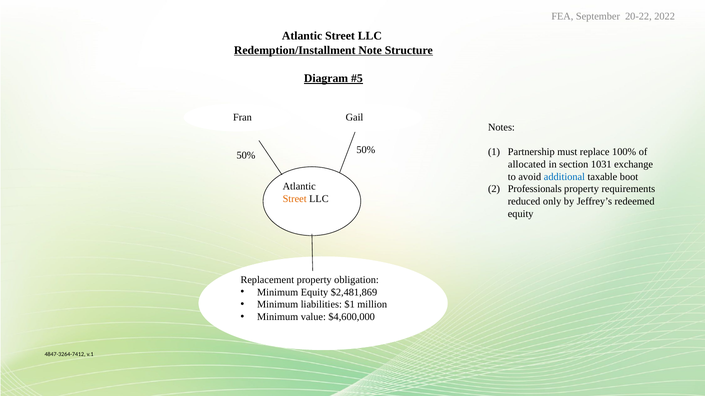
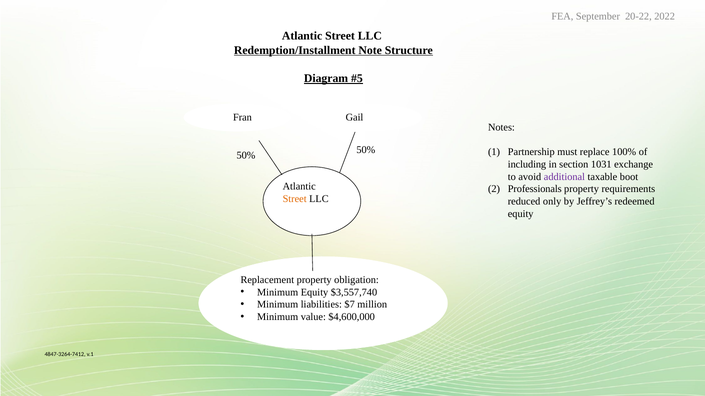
allocated: allocated -> including (527, 165)
additional colour: blue -> purple (564, 177)
$2,481,869: $2,481,869 -> $3,557,740 (354, 293)
$1: $1 -> $7 (350, 305)
